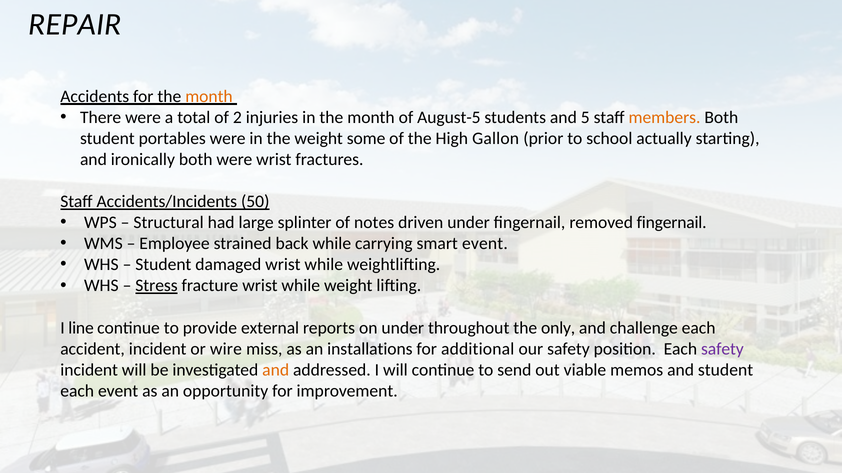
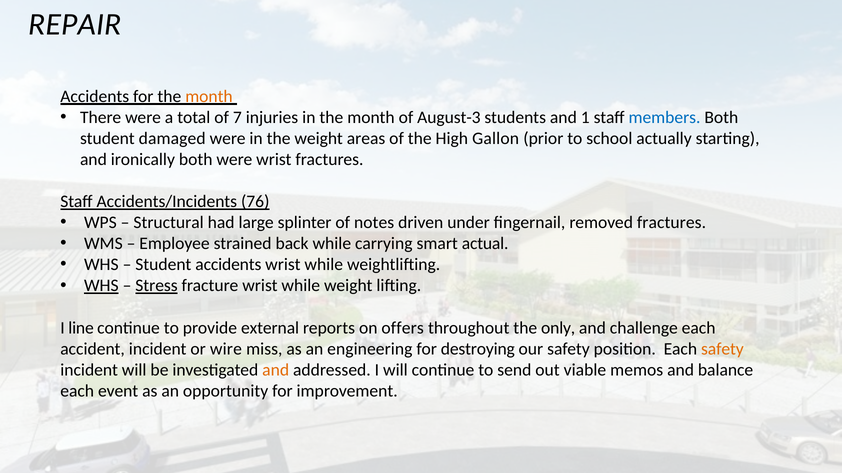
2: 2 -> 7 (237, 118)
August-5: August-5 -> August-3 (449, 118)
5: 5 -> 1 (585, 118)
members colour: orange -> blue (665, 118)
portables: portables -> damaged (172, 139)
some: some -> areas (366, 139)
50: 50 -> 76 (255, 202)
removed fingernail: fingernail -> fractures (672, 223)
smart event: event -> actual (485, 244)
Student damaged: damaged -> accidents (228, 265)
WHS underline: none -> present (101, 286)
on under: under -> offers (403, 328)
installations: installations -> engineering (370, 349)
additional: additional -> destroying (478, 349)
safety colour: purple -> orange (722, 349)
and student: student -> balance (726, 370)
